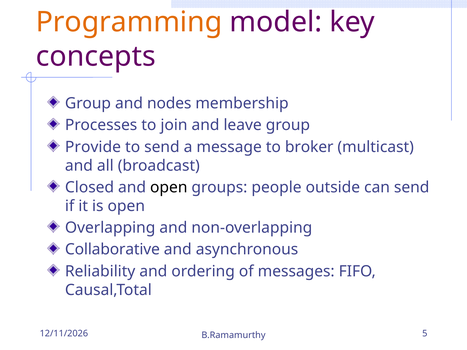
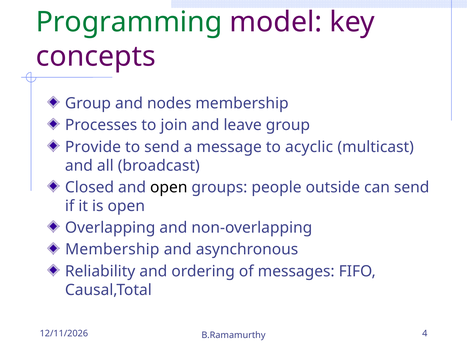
Programming colour: orange -> green (129, 22)
broker: broker -> acyclic (309, 147)
Collaborative: Collaborative -> Membership (112, 250)
5: 5 -> 4 (425, 334)
